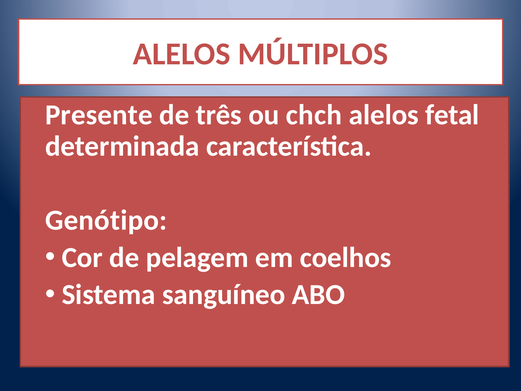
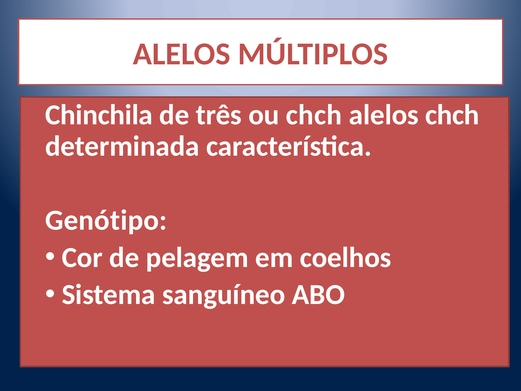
Presente: Presente -> Chinchila (99, 115)
alelos fetal: fetal -> chch (452, 115)
